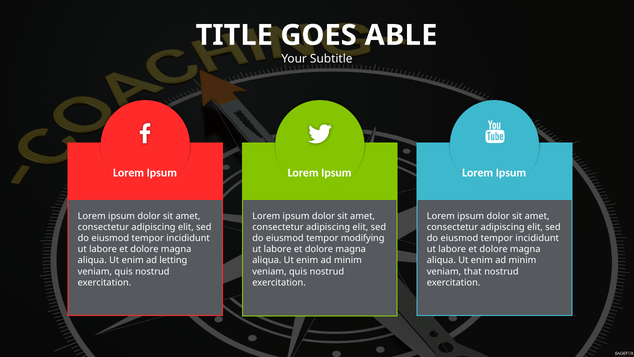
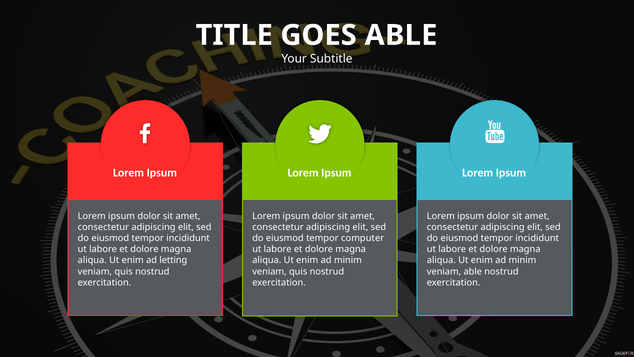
modifying: modifying -> computer (363, 238)
veniam that: that -> able (473, 271)
